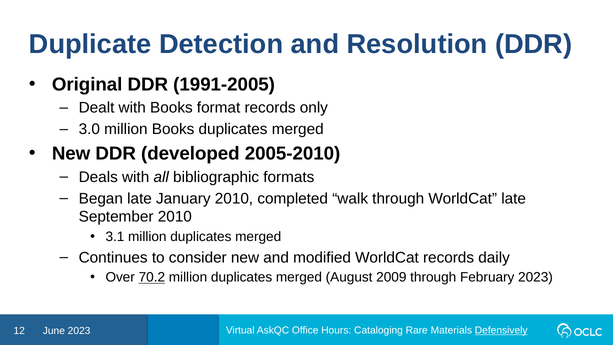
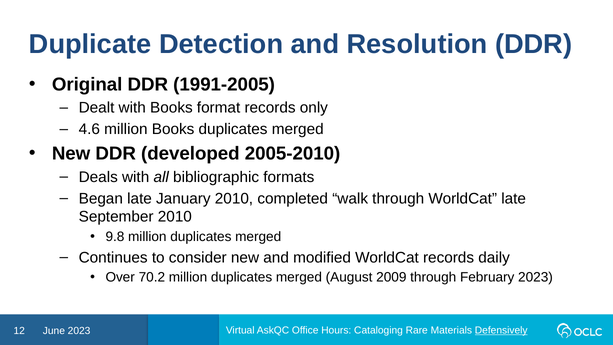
3.0: 3.0 -> 4.6 (89, 129)
3.1: 3.1 -> 9.8 (115, 237)
70.2 underline: present -> none (152, 277)
